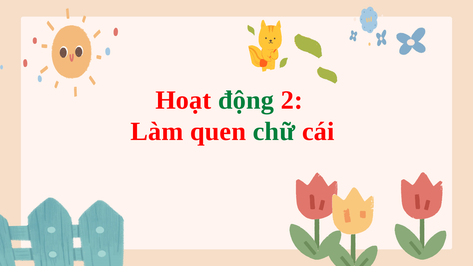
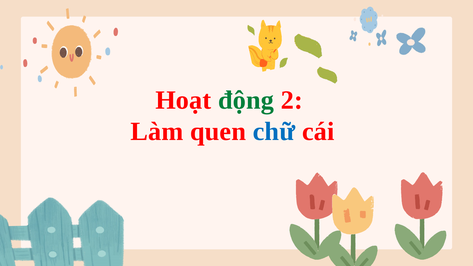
chữ colour: green -> blue (274, 132)
